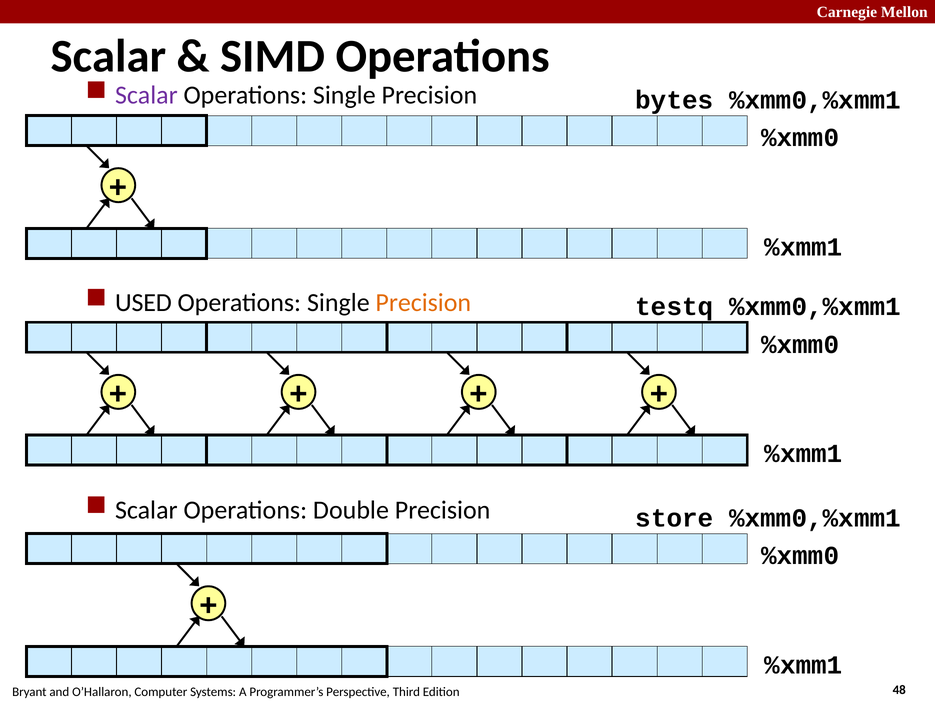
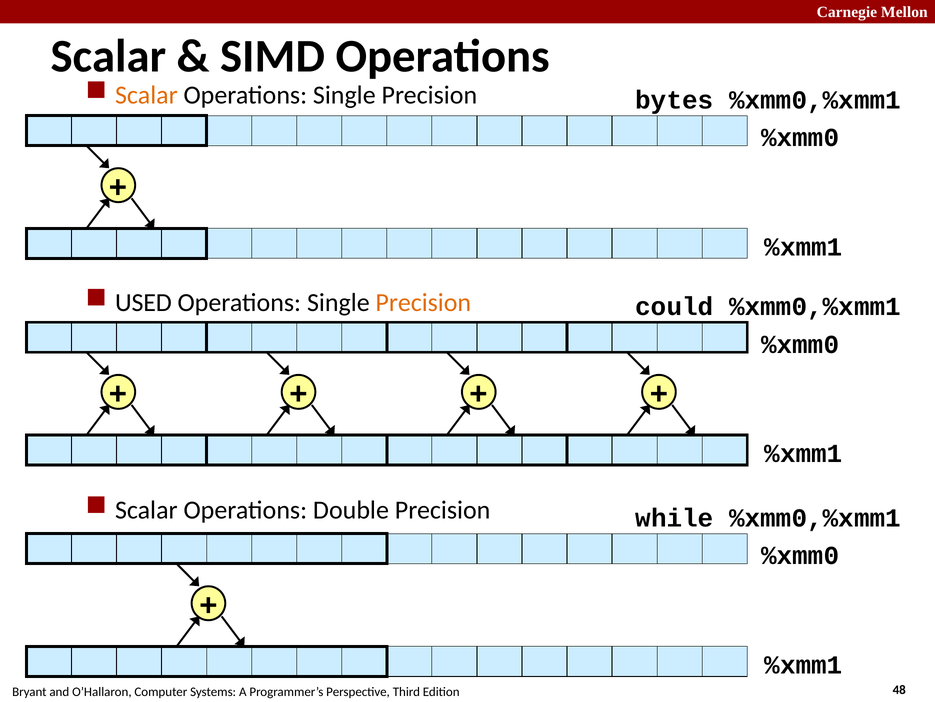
Scalar colour: purple -> orange (146, 95)
testq: testq -> could (674, 306)
store: store -> while (674, 518)
